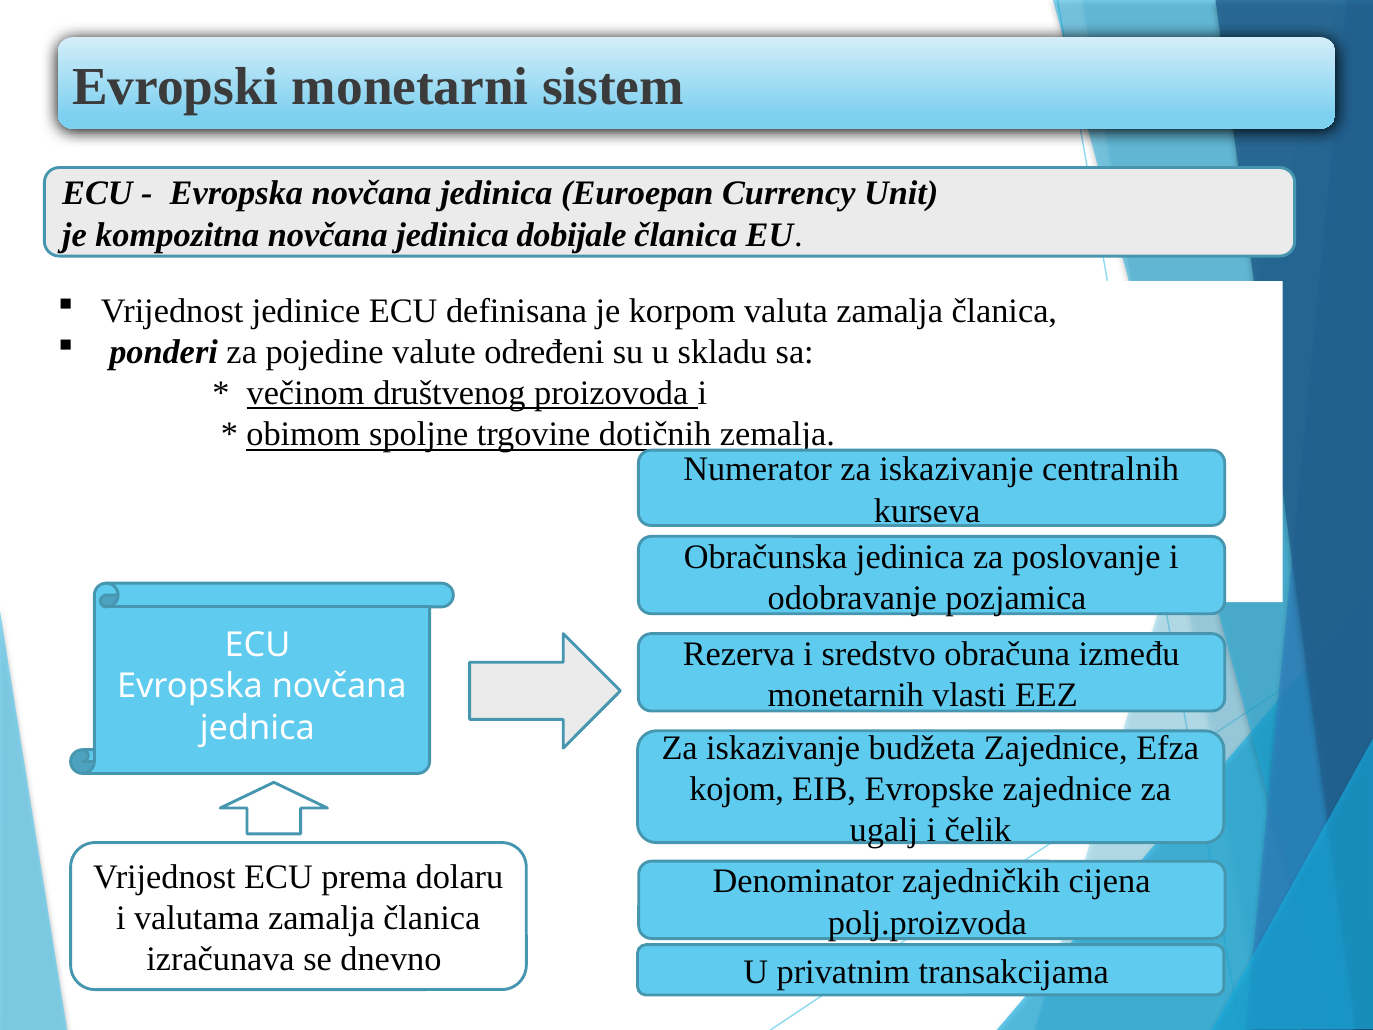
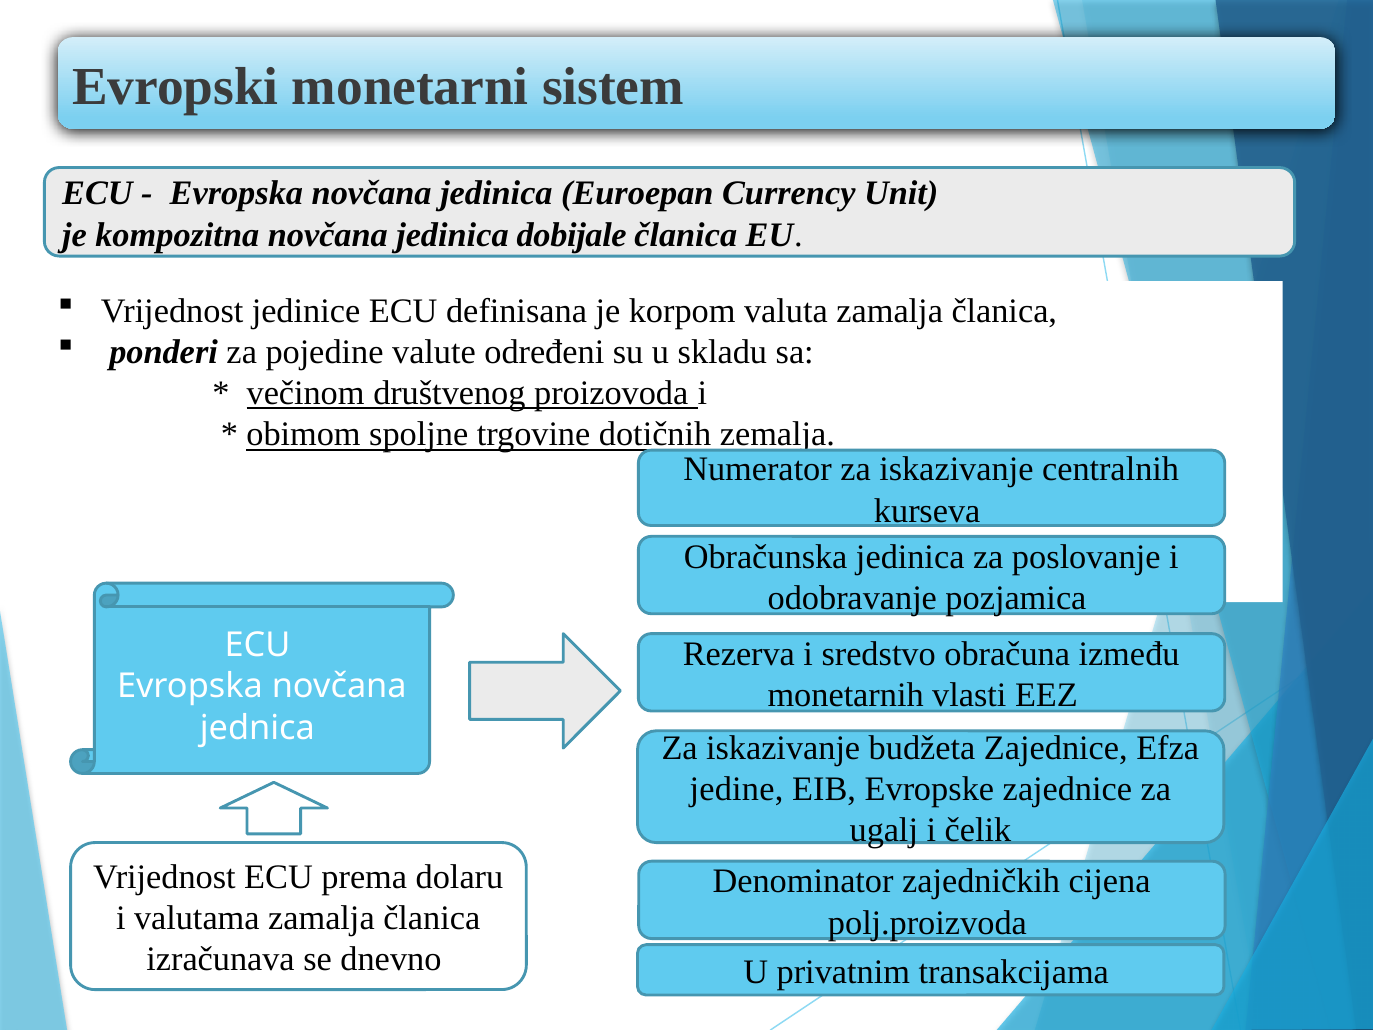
kojom: kojom -> jedine (736, 789)
